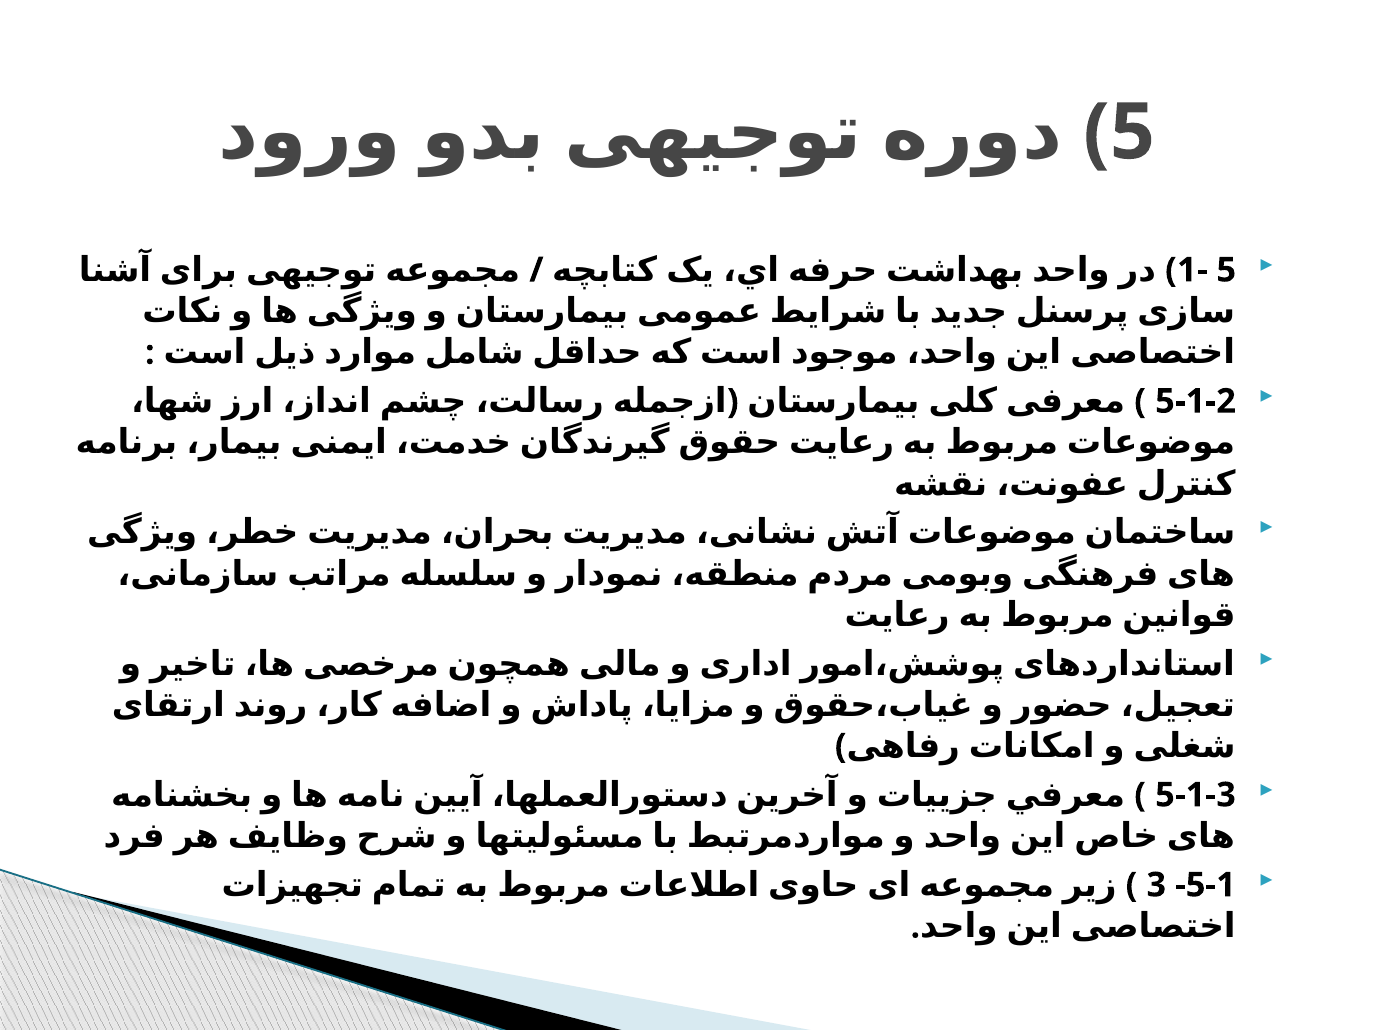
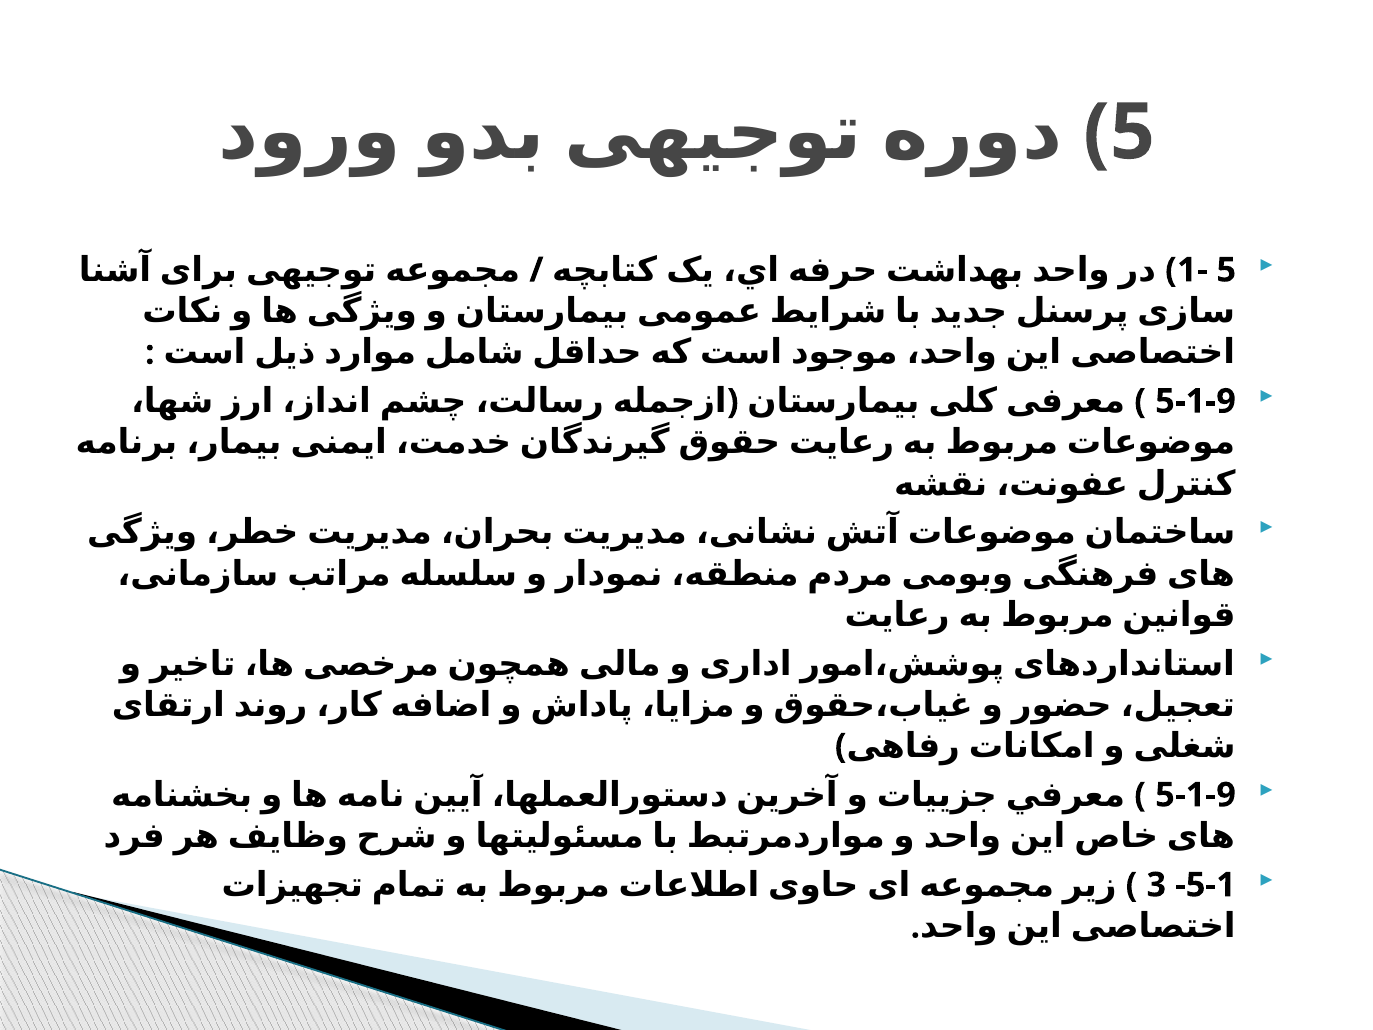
5-1-2: 5-1-2 -> 5-1-9 (1196, 401)
5-1-3: 5-1-3 -> 5-1-9 (1196, 795)
